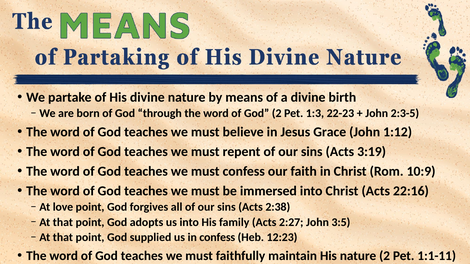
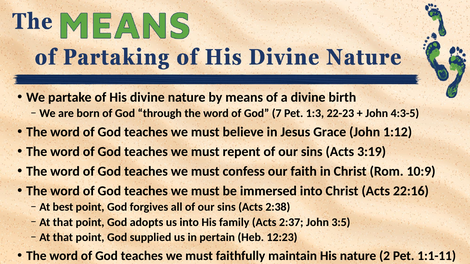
God 2: 2 -> 7 (277, 114)
2:3-5: 2:3-5 -> 4:3-5 (405, 114)
love: love -> best (63, 207)
2:27: 2:27 -> 2:37 (291, 223)
in confess: confess -> pertain (217, 238)
